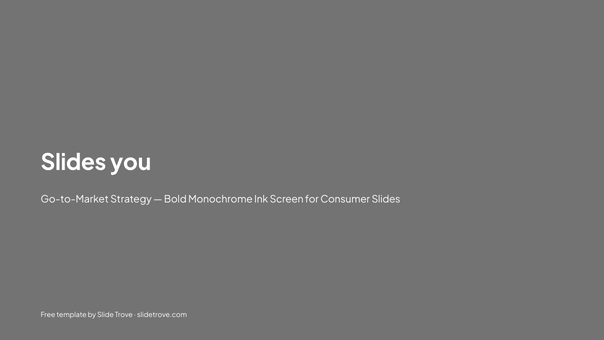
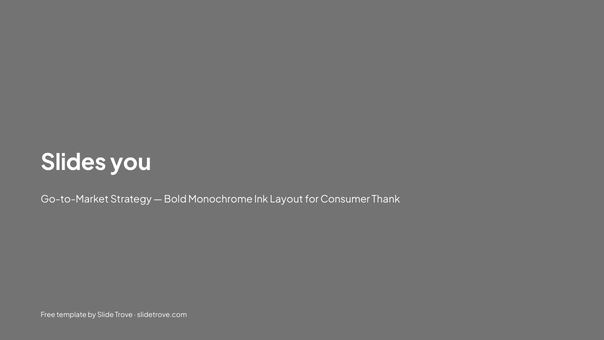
Screen: Screen -> Layout (287, 199)
Consumer Slides: Slides -> Thank (386, 199)
